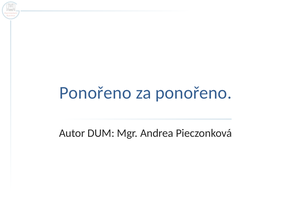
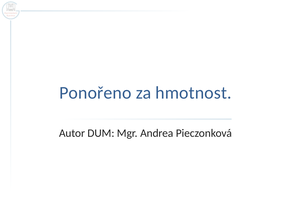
za ponořeno: ponořeno -> hmotnost (193, 92)
